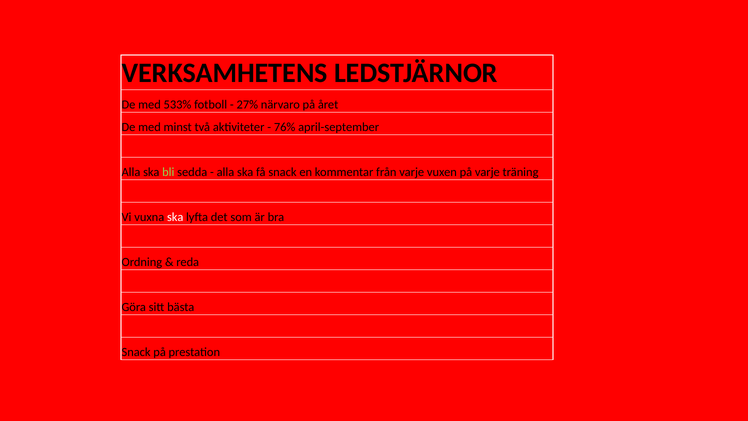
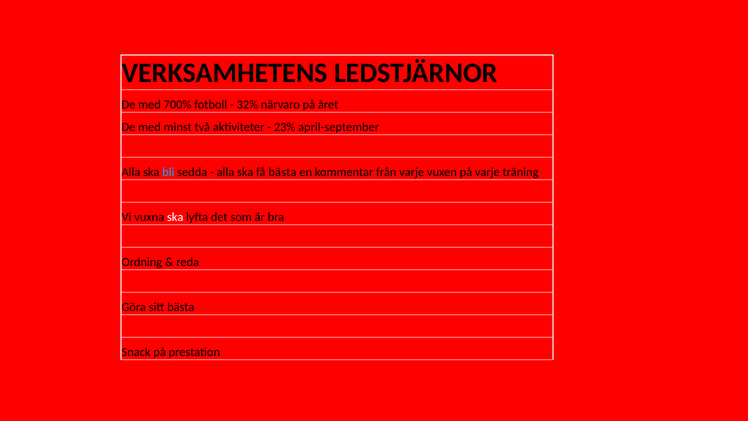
533%: 533% -> 700% (177, 105)
27%: 27% -> 32% (247, 105)
76%: 76% -> 23% (285, 127)
bli colour: light green -> light blue (168, 172)
få snack: snack -> bästa (282, 172)
